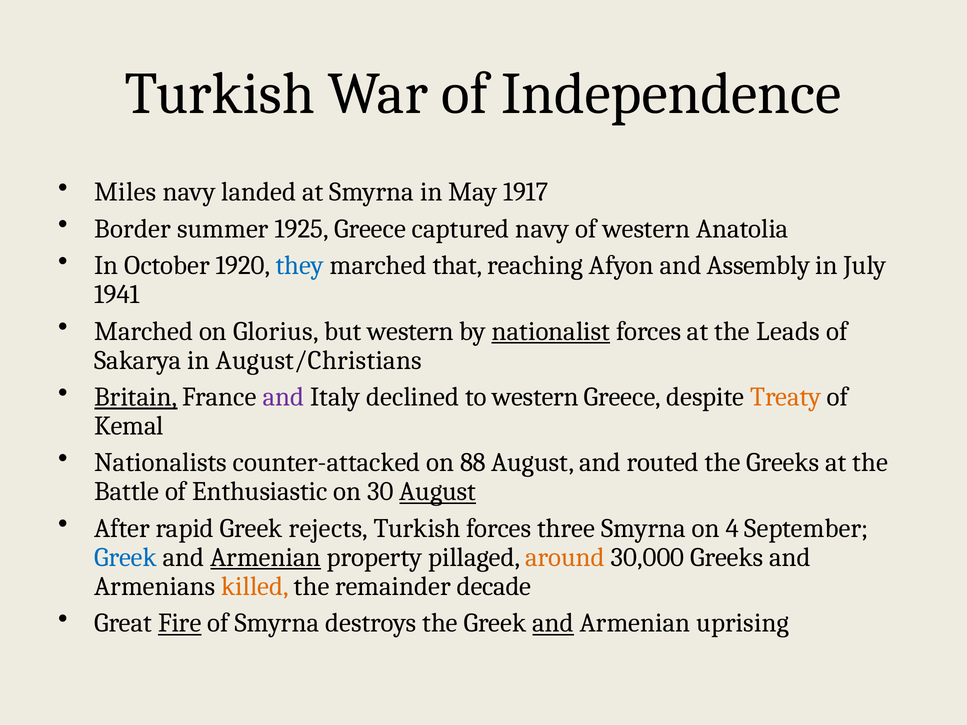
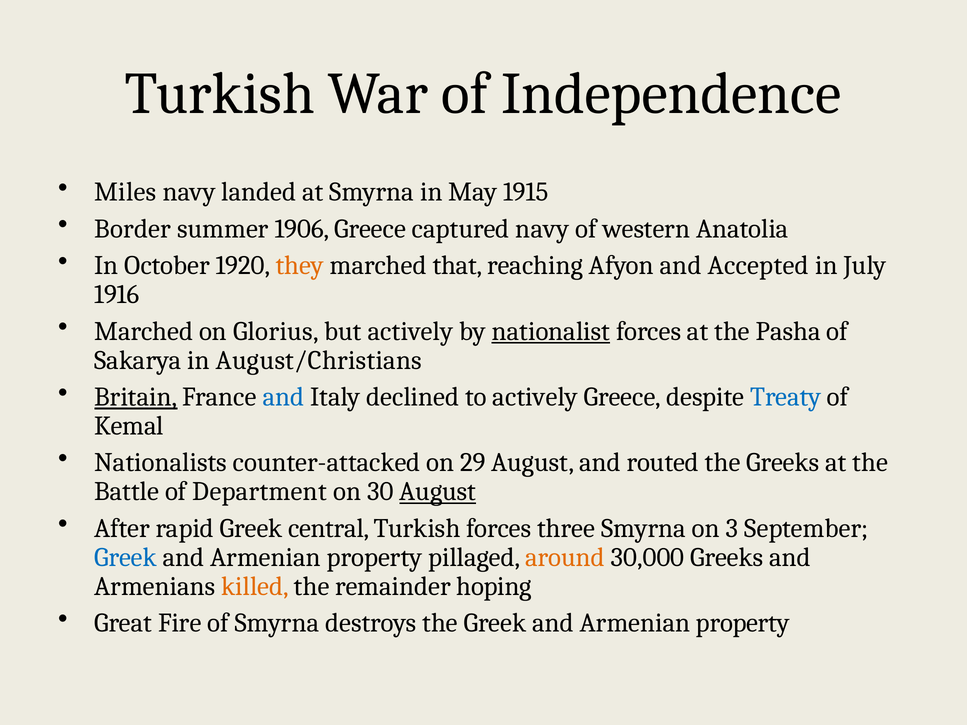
1917: 1917 -> 1915 (526, 192)
1925: 1925 -> 1906 (302, 229)
they colour: blue -> orange (300, 266)
Assembly: Assembly -> Accepted (758, 266)
1941: 1941 -> 1916 (117, 295)
but western: western -> actively (410, 331)
Leads: Leads -> Pasha (788, 331)
and colour: purple -> blue (283, 397)
to western: western -> actively (535, 397)
Treaty colour: orange -> blue (786, 397)
88: 88 -> 29 (473, 463)
Enthusiastic: Enthusiastic -> Department (260, 492)
rejects: rejects -> central (329, 529)
4: 4 -> 3 (732, 529)
Armenian underline: present -> none (266, 558)
decade: decade -> hoping (494, 587)
Fire underline: present -> none (180, 623)
and underline: present -> none (553, 623)
uprising: uprising -> property (743, 623)
